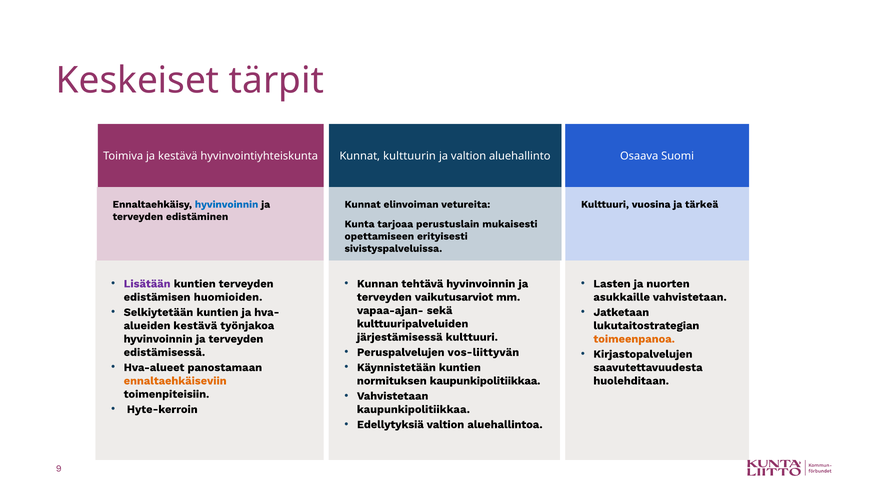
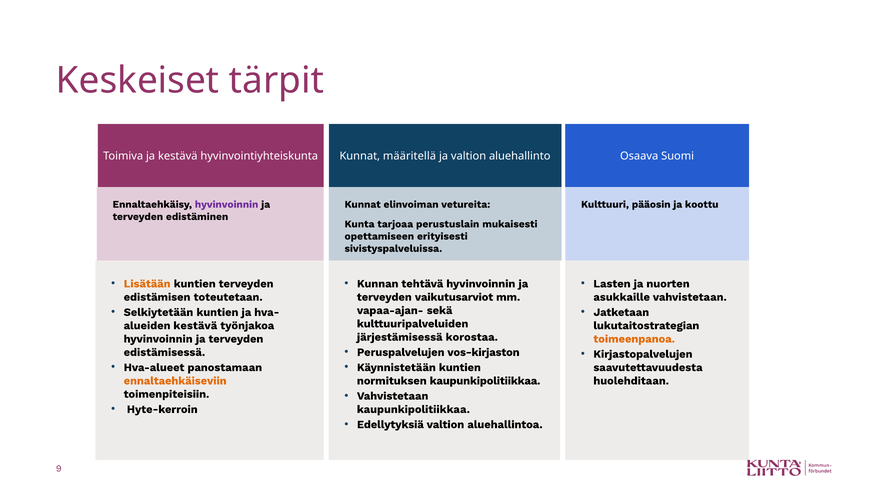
kulttuurin: kulttuurin -> määritellä (410, 156)
hyvinvoinnin colour: blue -> purple (227, 204)
vuosina: vuosina -> pääosin (651, 204)
tärkeä: tärkeä -> koottu (702, 204)
Lisätään colour: purple -> orange (147, 284)
huomioiden: huomioiden -> toteutetaan (228, 297)
järjestämisessä kulttuuri: kulttuuri -> korostaa (472, 337)
vos-liittyvän: vos-liittyvän -> vos-kirjaston (483, 352)
